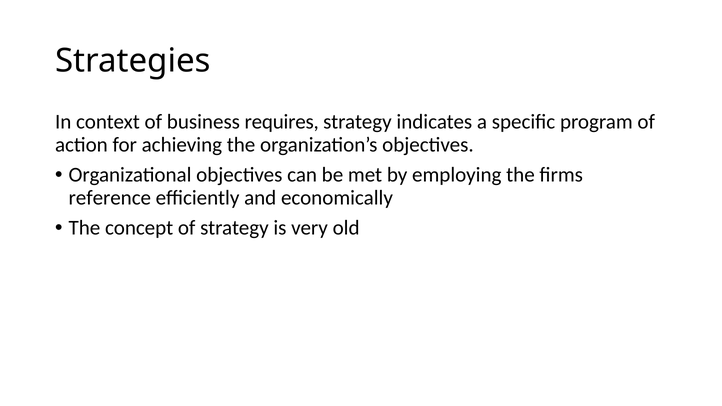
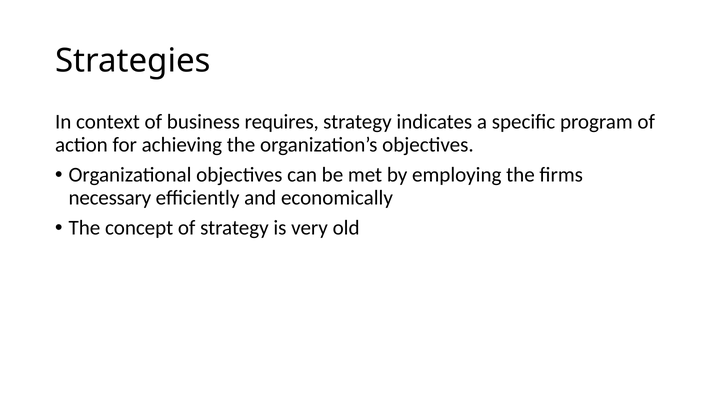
reference: reference -> necessary (110, 198)
